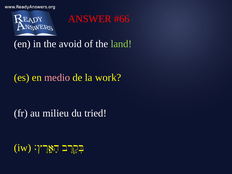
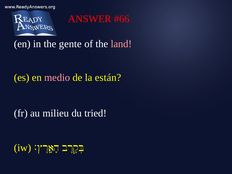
avoid: avoid -> gente (70, 44)
land colour: light green -> pink (121, 44)
work: work -> están (108, 77)
